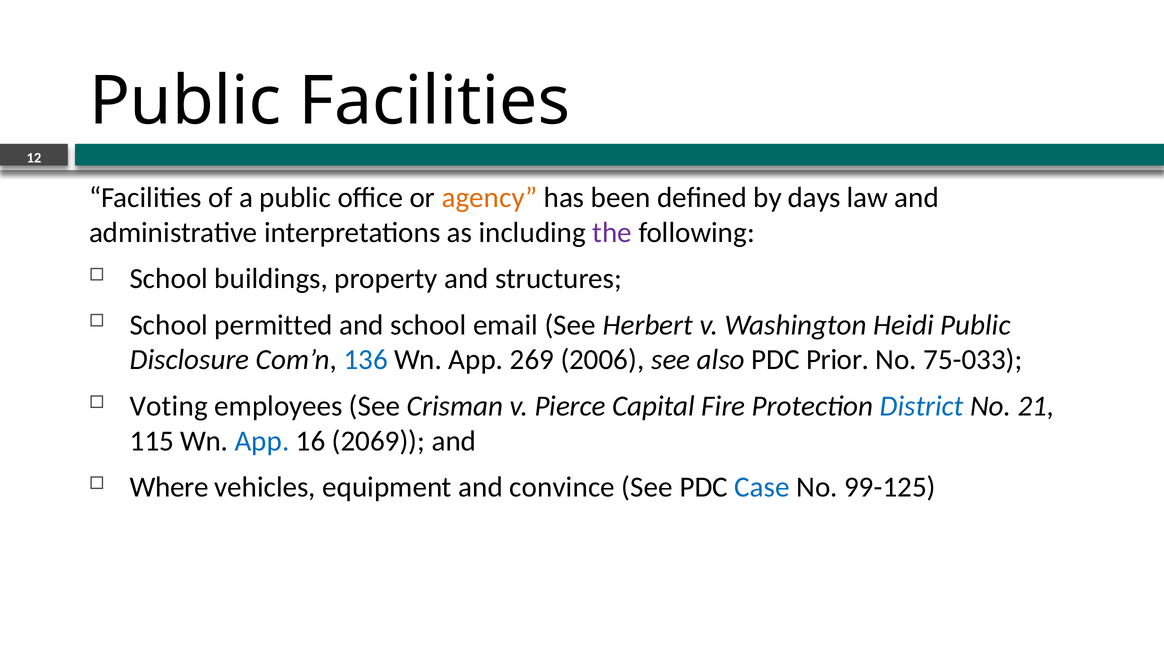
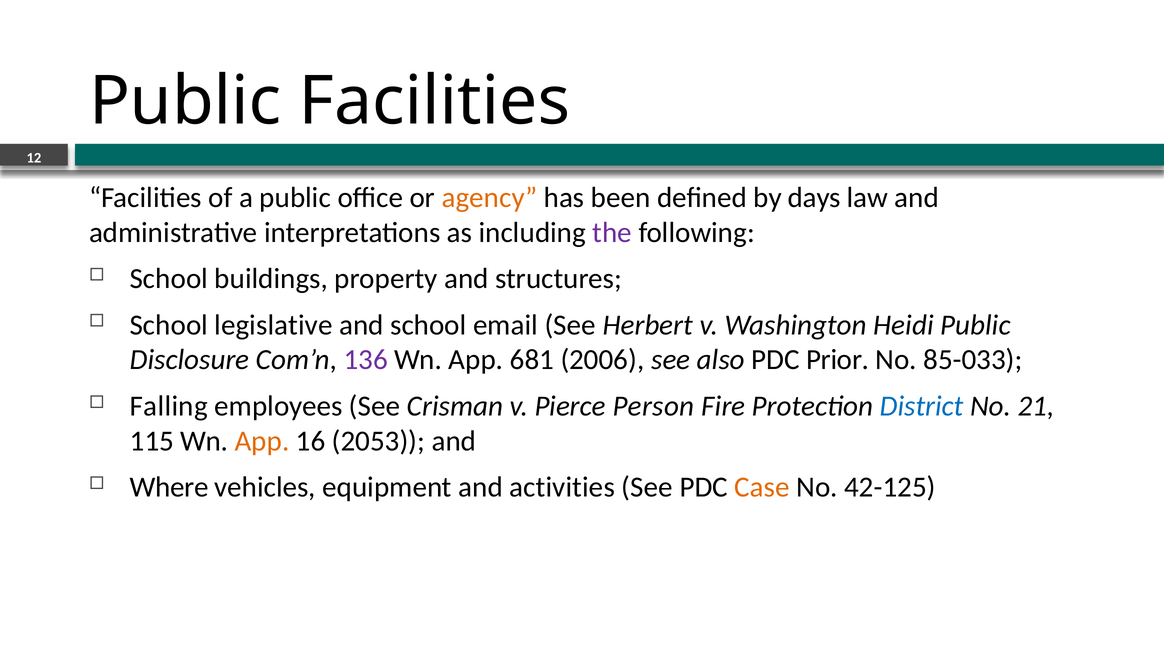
permitted: permitted -> legislative (274, 325)
136 colour: blue -> purple (366, 360)
269: 269 -> 681 (532, 360)
75-033: 75-033 -> 85-033 (973, 360)
Voting: Voting -> Falling (169, 406)
Capital: Capital -> Person (653, 406)
App colour: blue -> orange (262, 441)
2069: 2069 -> 2053 (378, 441)
convince: convince -> activities (562, 487)
Case colour: blue -> orange (762, 487)
99-125: 99-125 -> 42-125 (890, 487)
